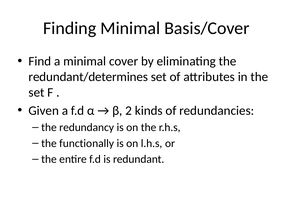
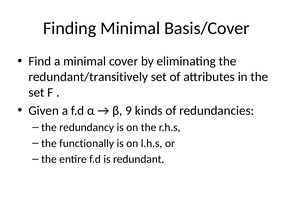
redundant/determines: redundant/determines -> redundant/transitively (88, 77)
2: 2 -> 9 (129, 111)
